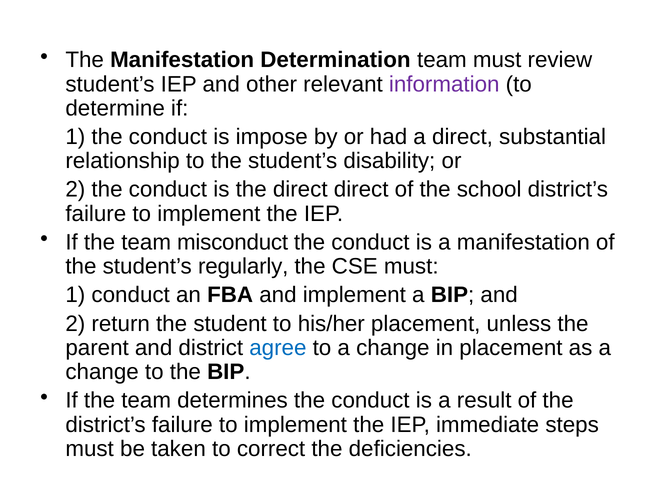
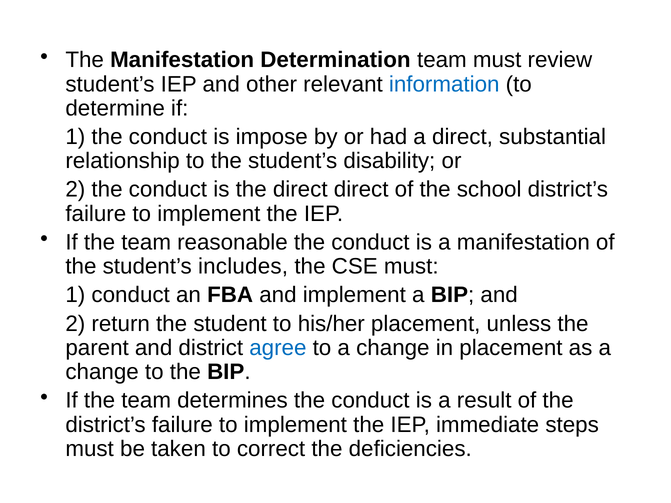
information colour: purple -> blue (444, 84)
misconduct: misconduct -> reasonable (232, 242)
regularly: regularly -> includes (243, 267)
